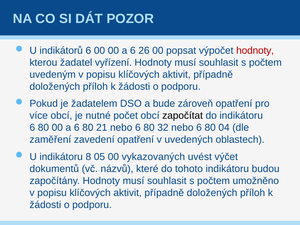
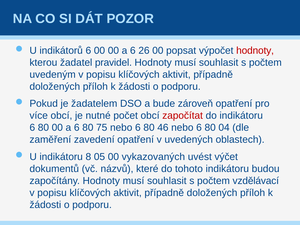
vyřízení: vyřízení -> pravidel (113, 63)
započítat colour: black -> red (183, 116)
21: 21 -> 75 (102, 128)
32: 32 -> 46 (163, 128)
umožněno: umožněno -> vzdělávací (256, 181)
